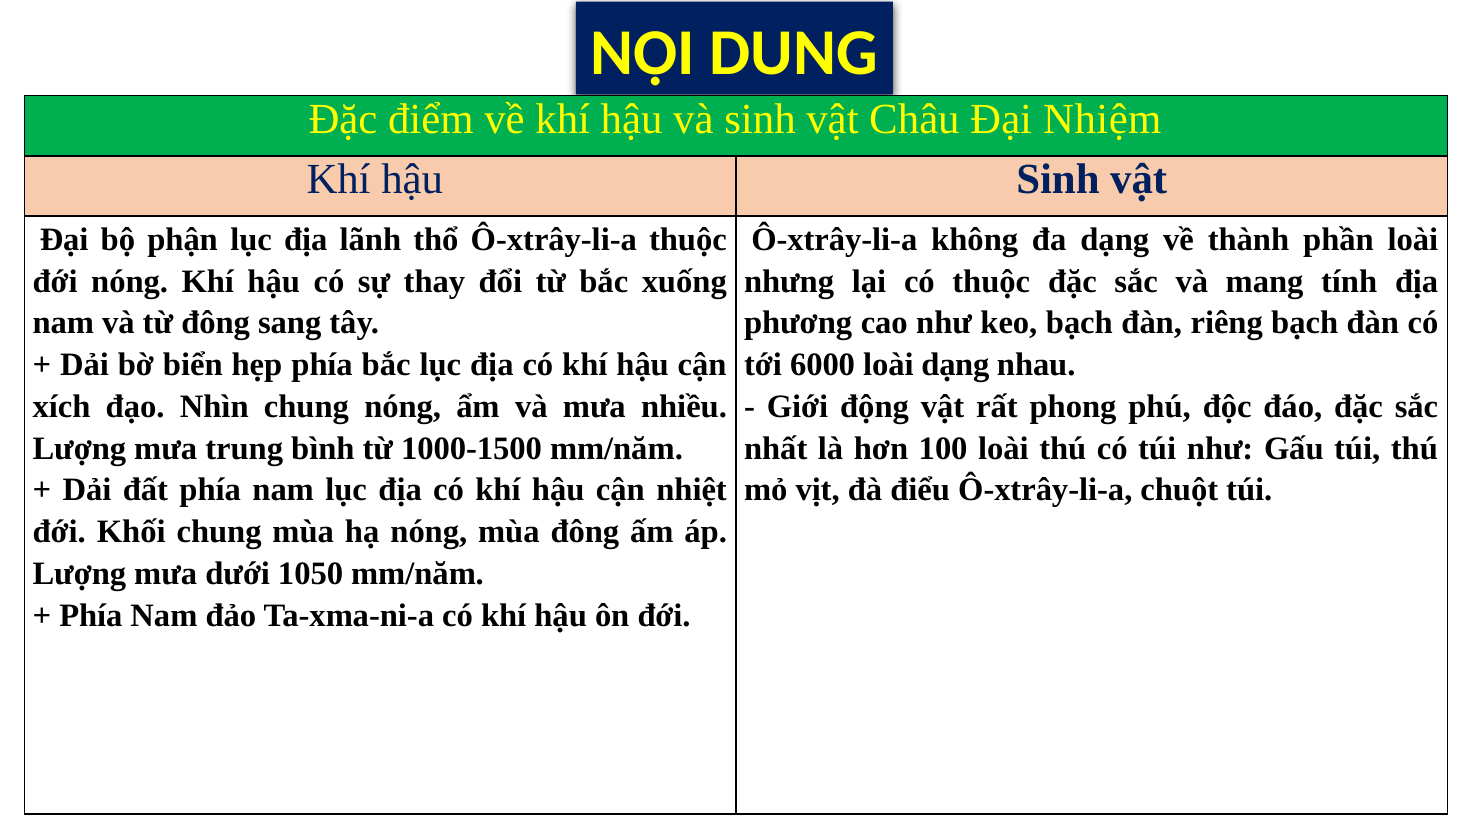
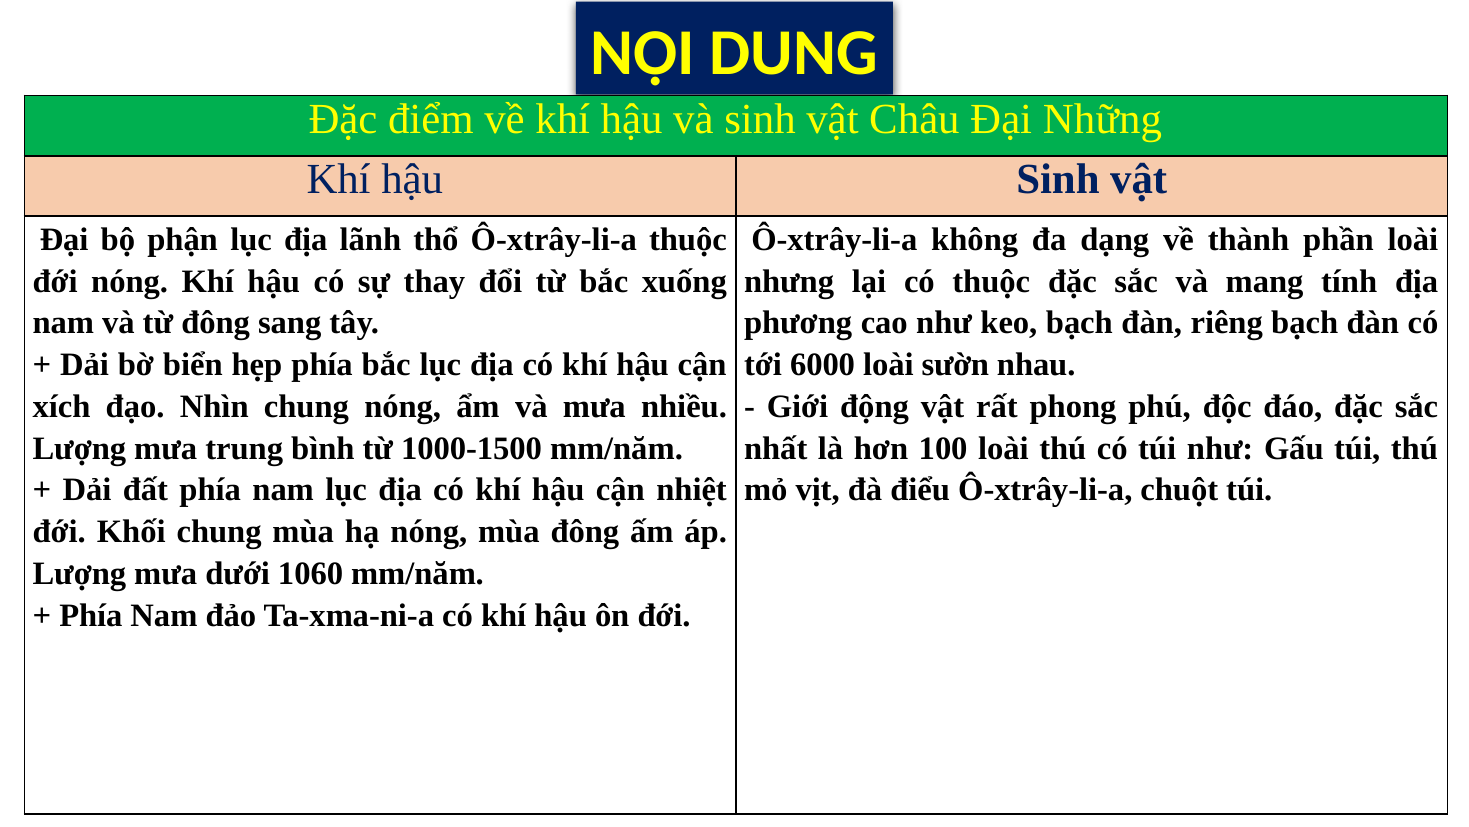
Nhiệm: Nhiệm -> Những (1102, 120)
loài dạng: dạng -> sườn (955, 365)
1050: 1050 -> 1060 (311, 573)
